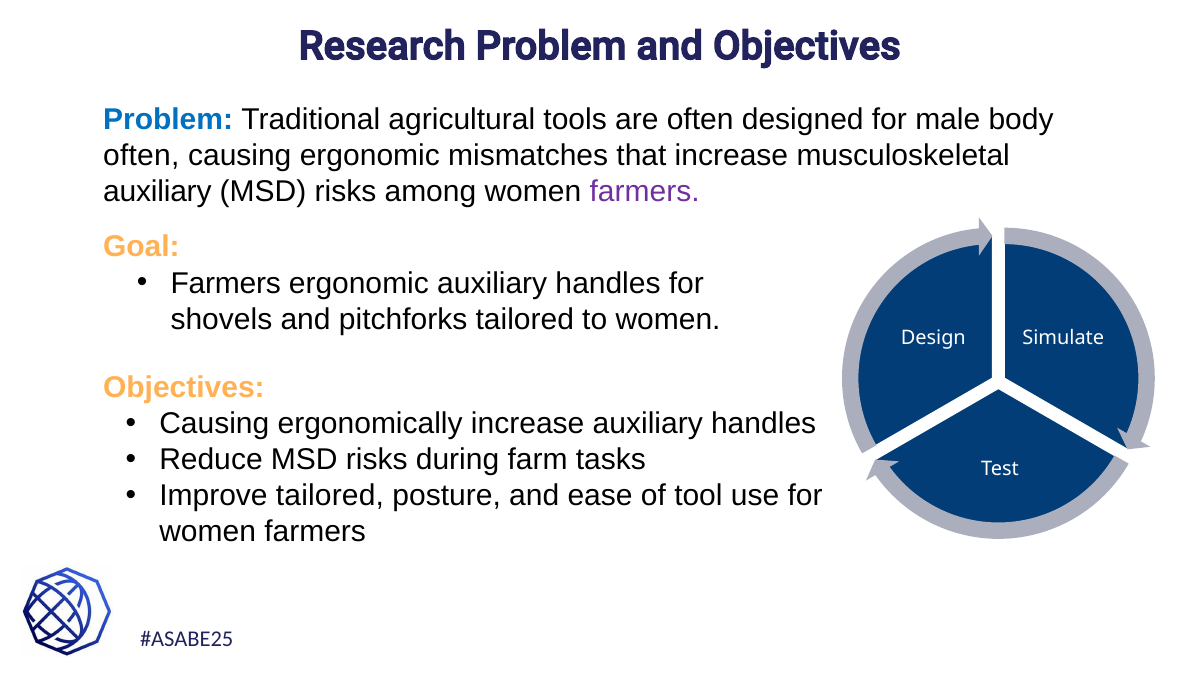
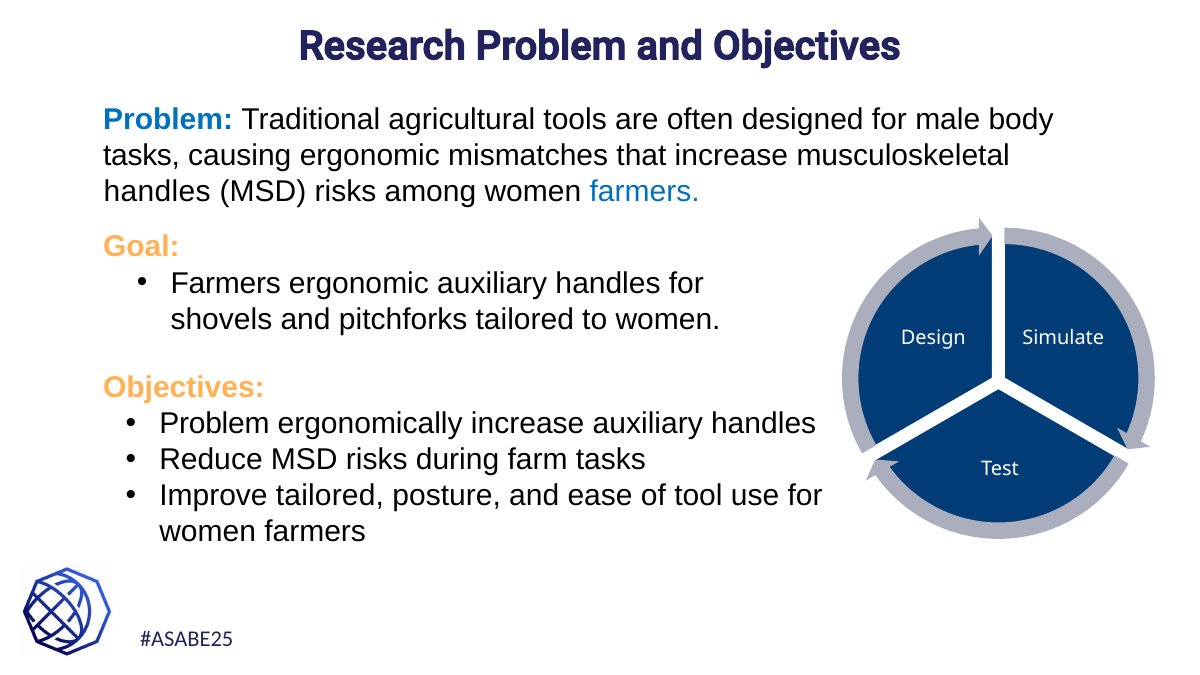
often: often -> tasks (142, 156)
auxiliary: auxiliary -> handles (157, 192)
farmers colour: purple -> blue (645, 192)
Causing: Causing -> Problem (214, 424)
